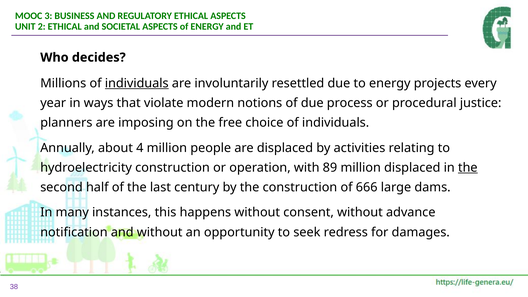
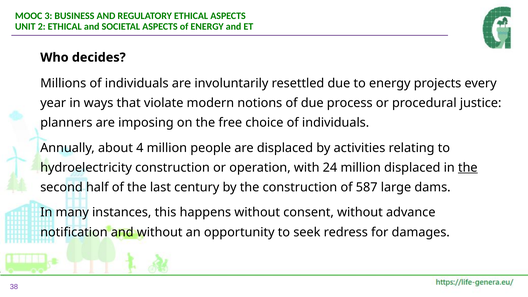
individuals underline: present -> none (137, 83)
89: 89 -> 24 (330, 168)
666: 666 -> 587 (367, 187)
